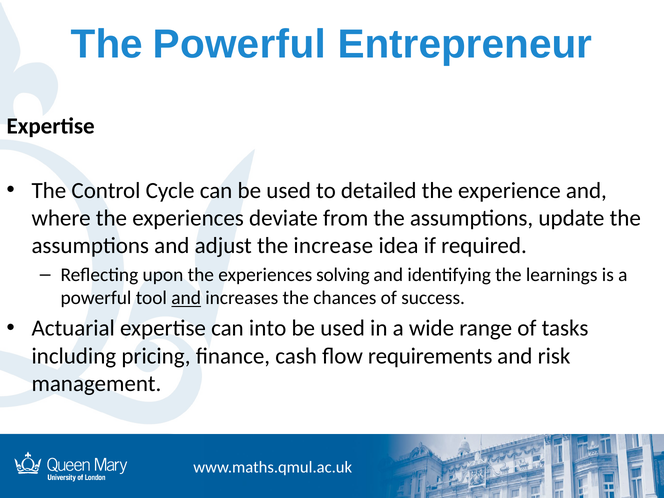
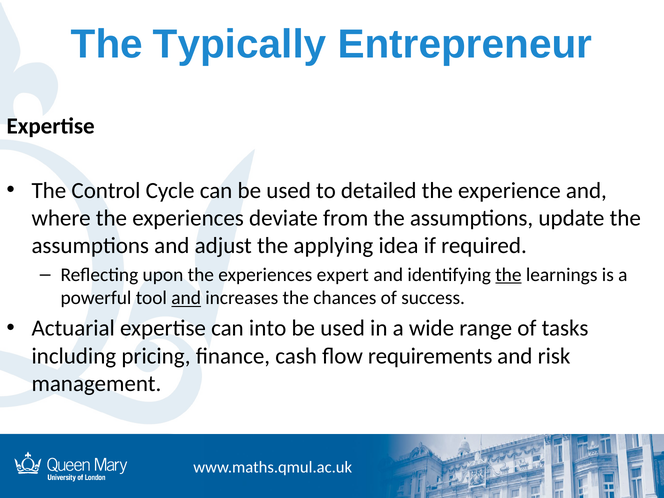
The Powerful: Powerful -> Typically (240, 44)
increase: increase -> applying (333, 246)
solving: solving -> expert (343, 275)
the underline: none -> present (508, 275)
